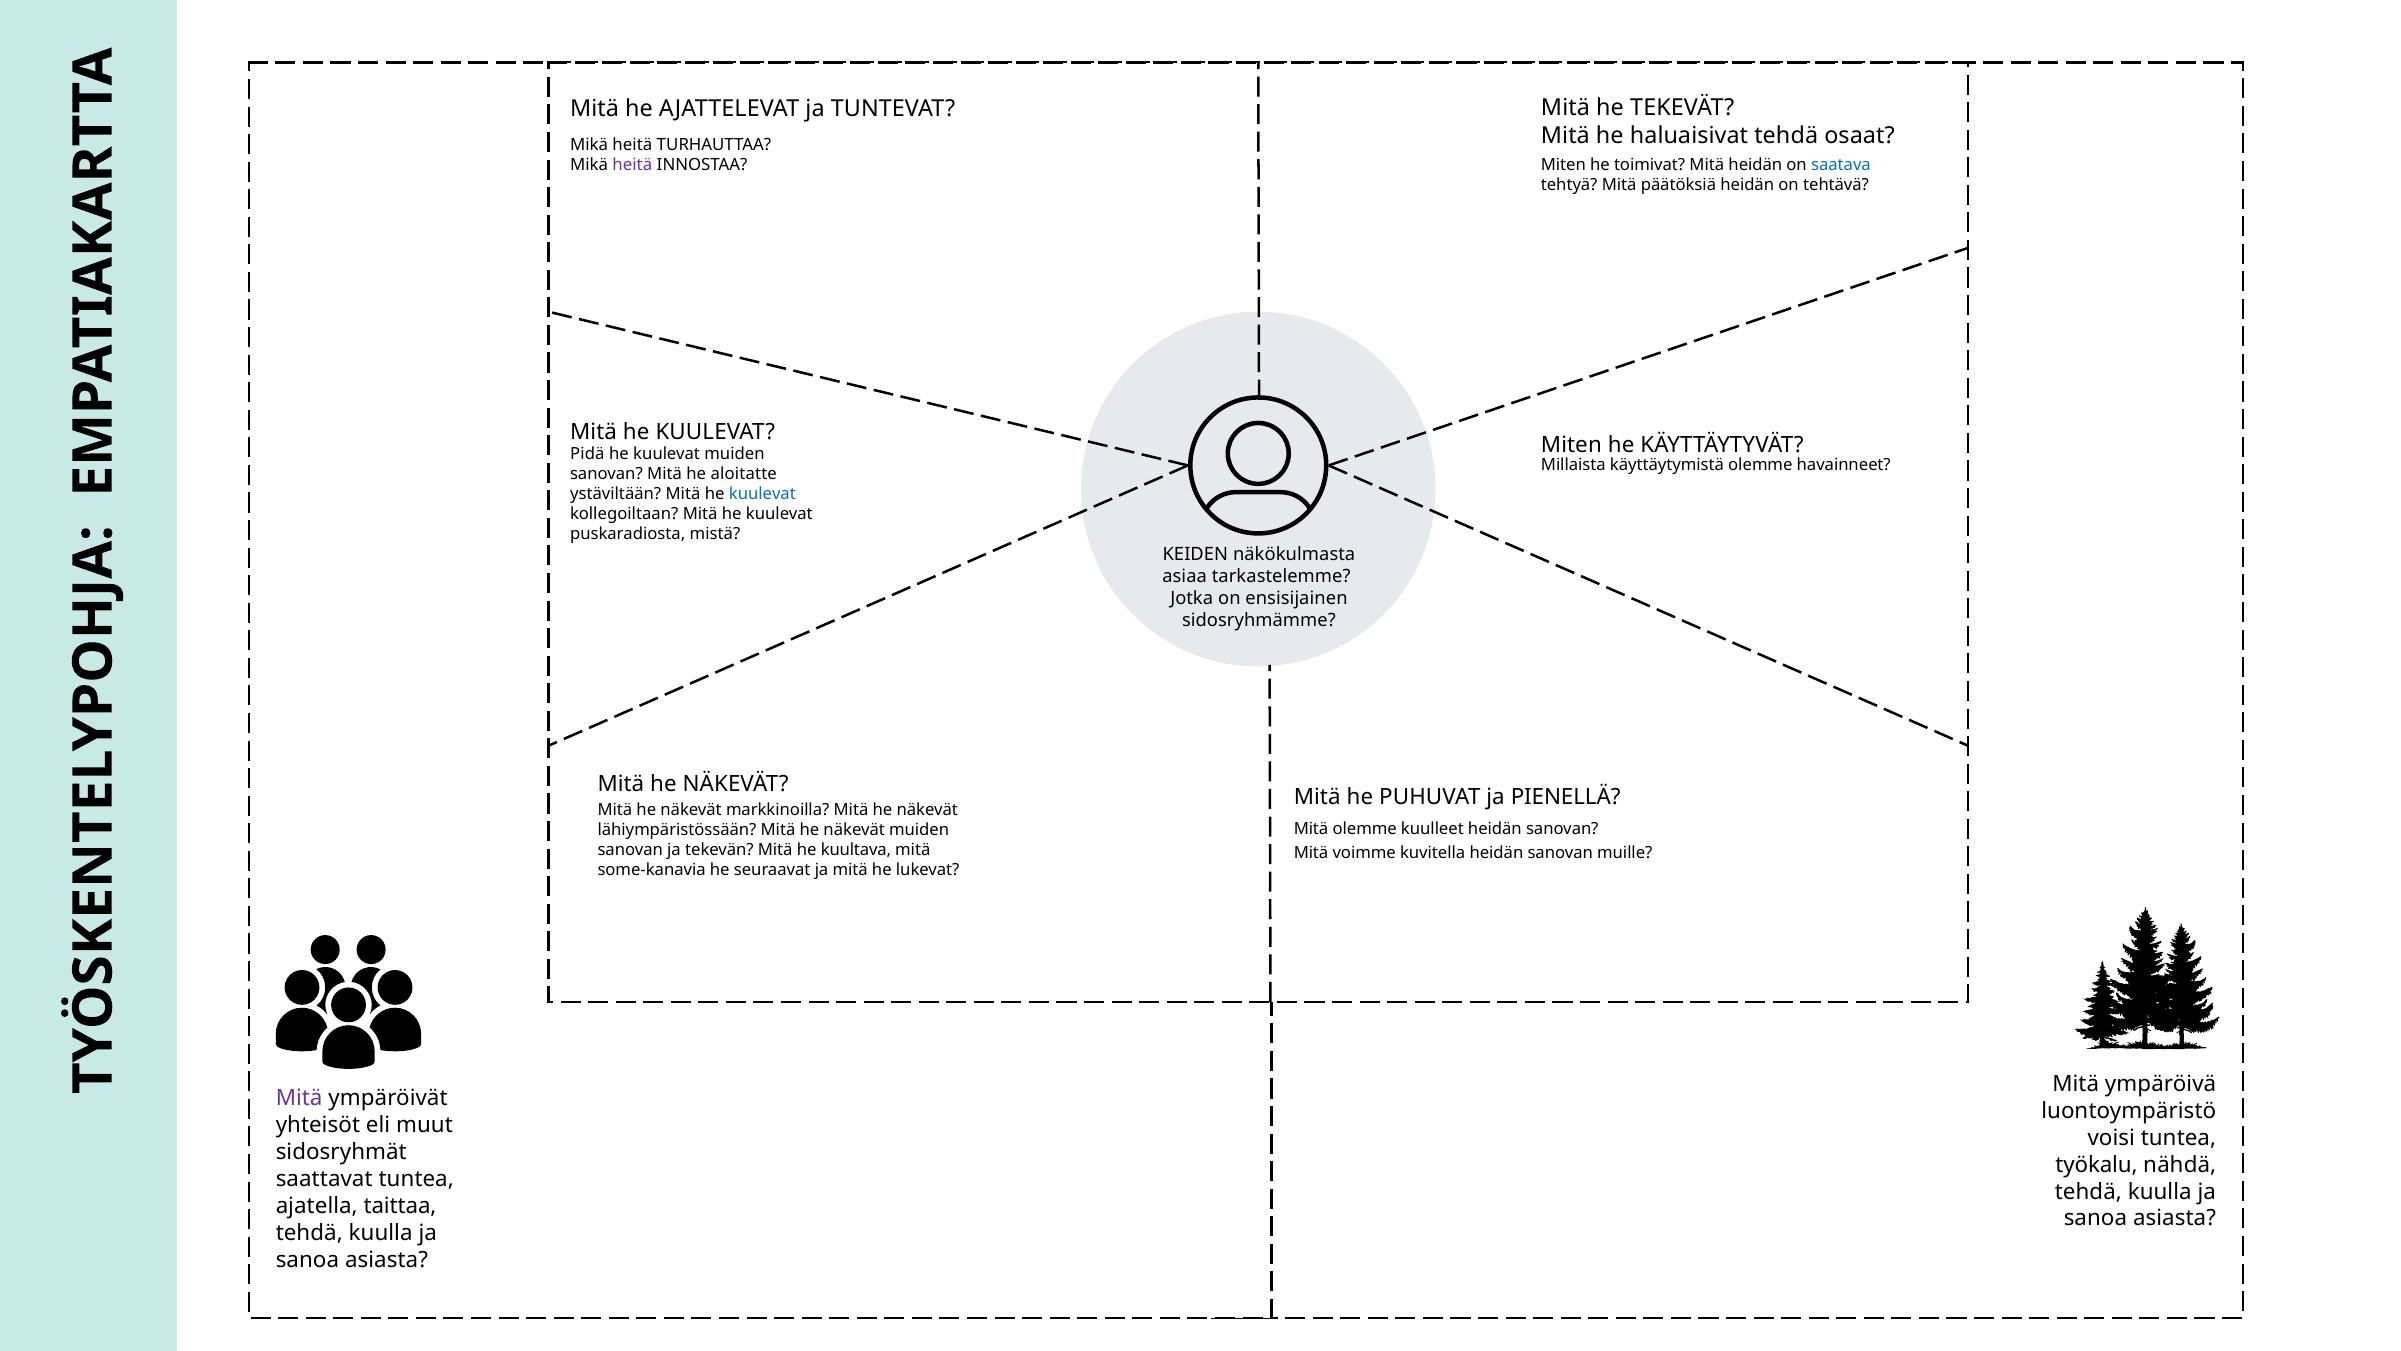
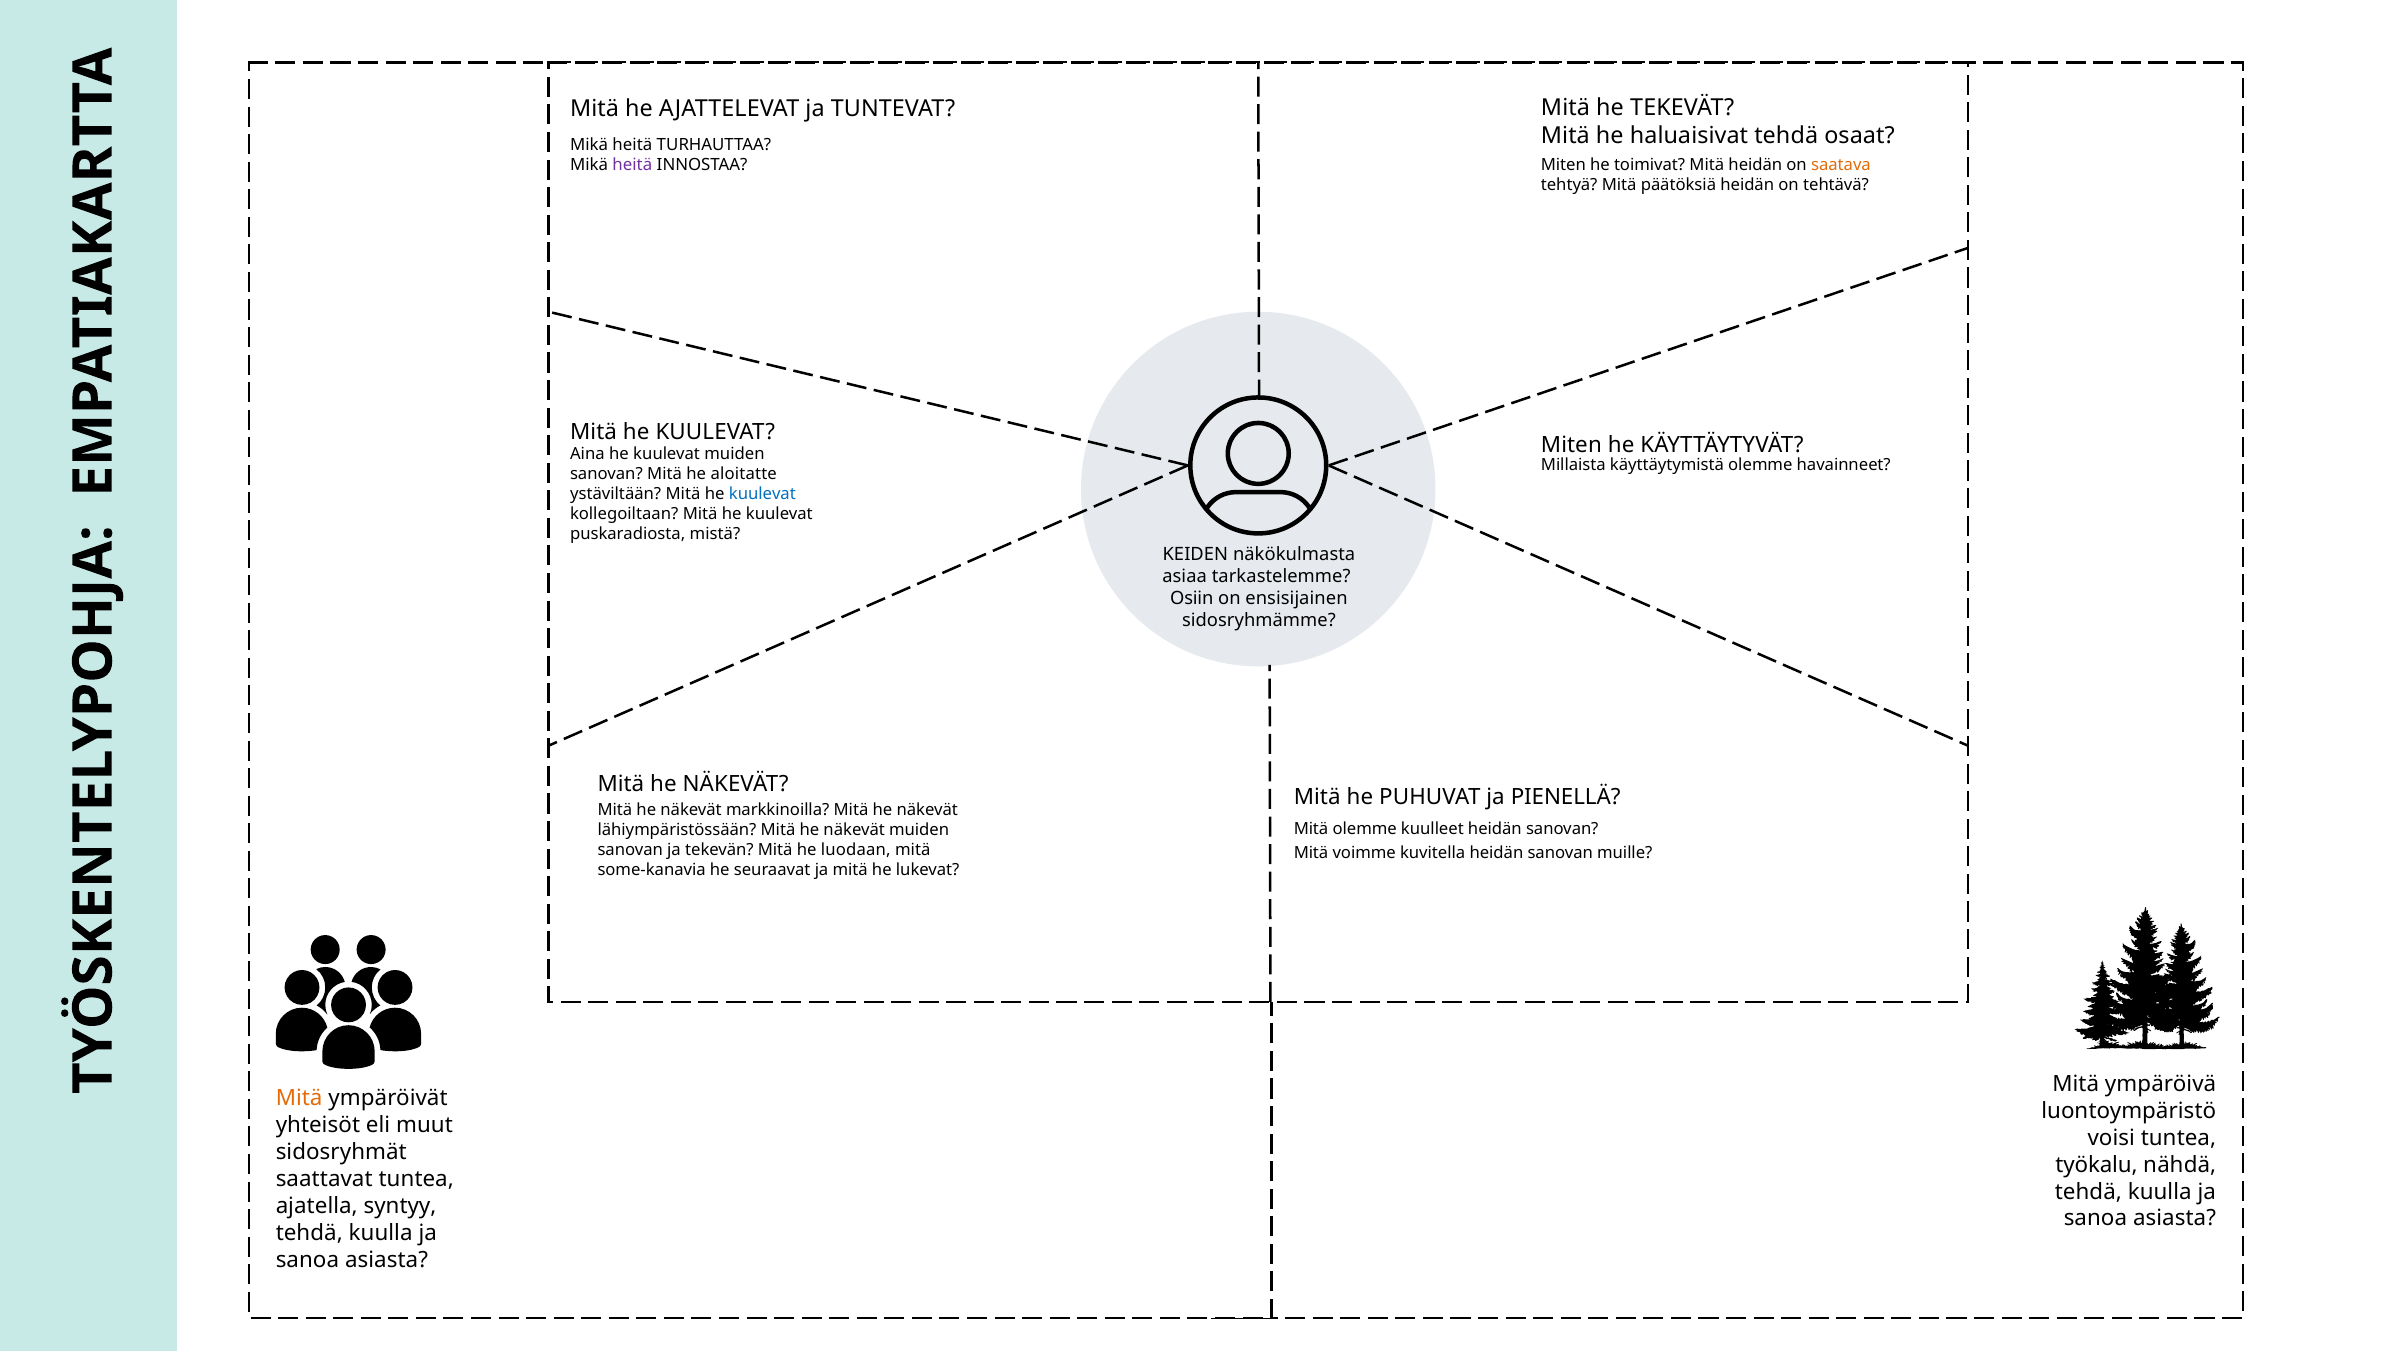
saatava colour: blue -> orange (1841, 165)
Pidä: Pidä -> Aina (587, 454)
Jotka: Jotka -> Osiin (1192, 599)
kuultava: kuultava -> luodaan (856, 850)
Mitä colour: purple -> orange (299, 1098)
taittaa: taittaa -> syntyy (400, 1206)
